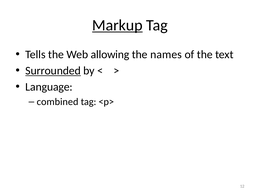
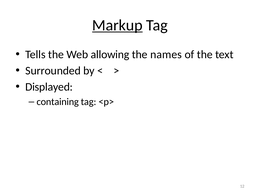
Surrounded underline: present -> none (53, 71)
Language: Language -> Displayed (49, 87)
combined: combined -> containing (58, 102)
